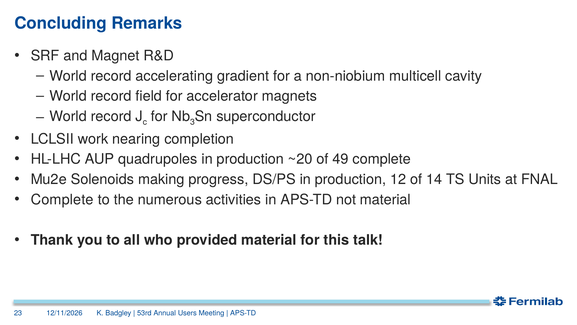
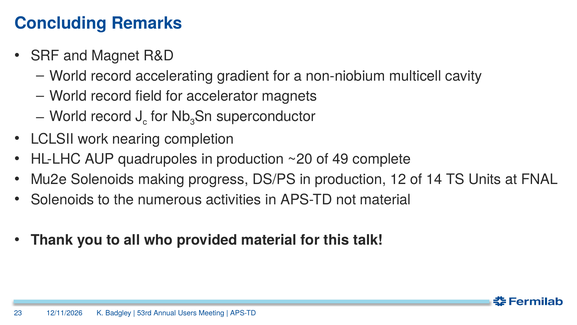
Complete: Complete -> Solenoids (62, 199)
